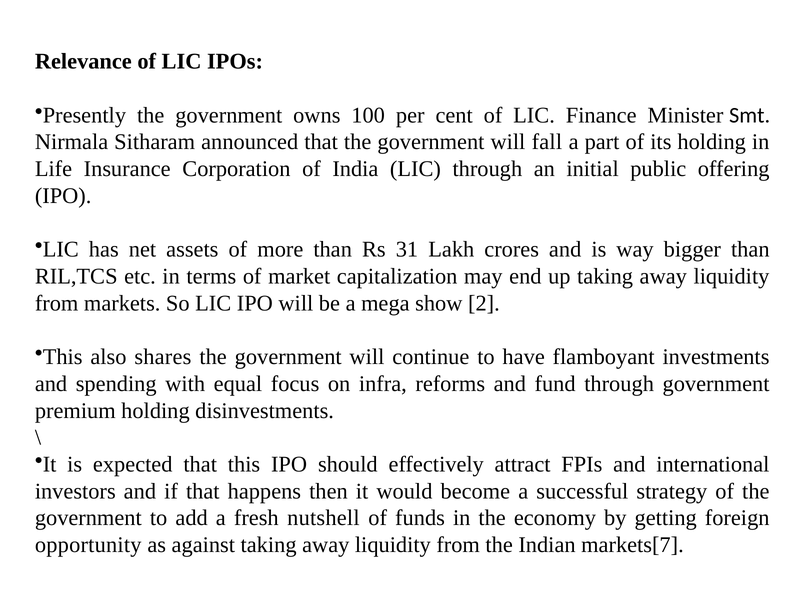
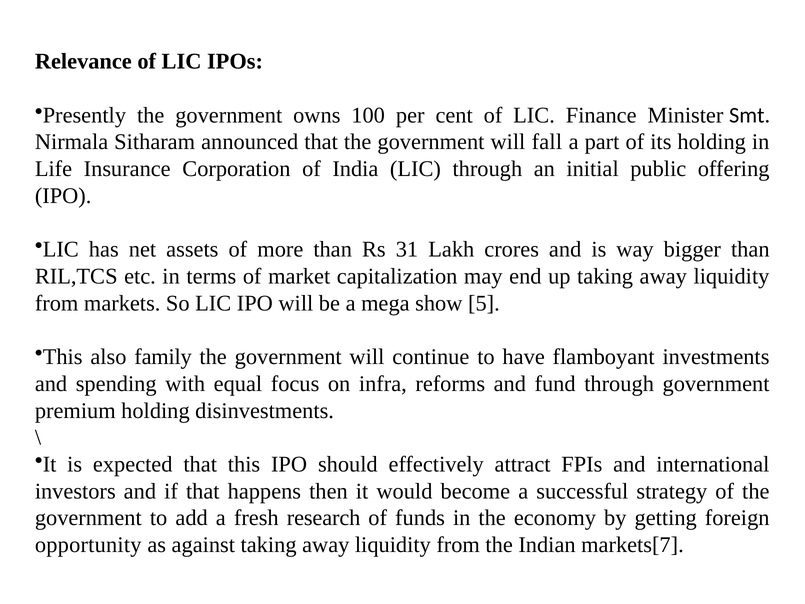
2: 2 -> 5 (484, 303)
shares: shares -> family (163, 357)
nutshell: nutshell -> research (324, 518)
